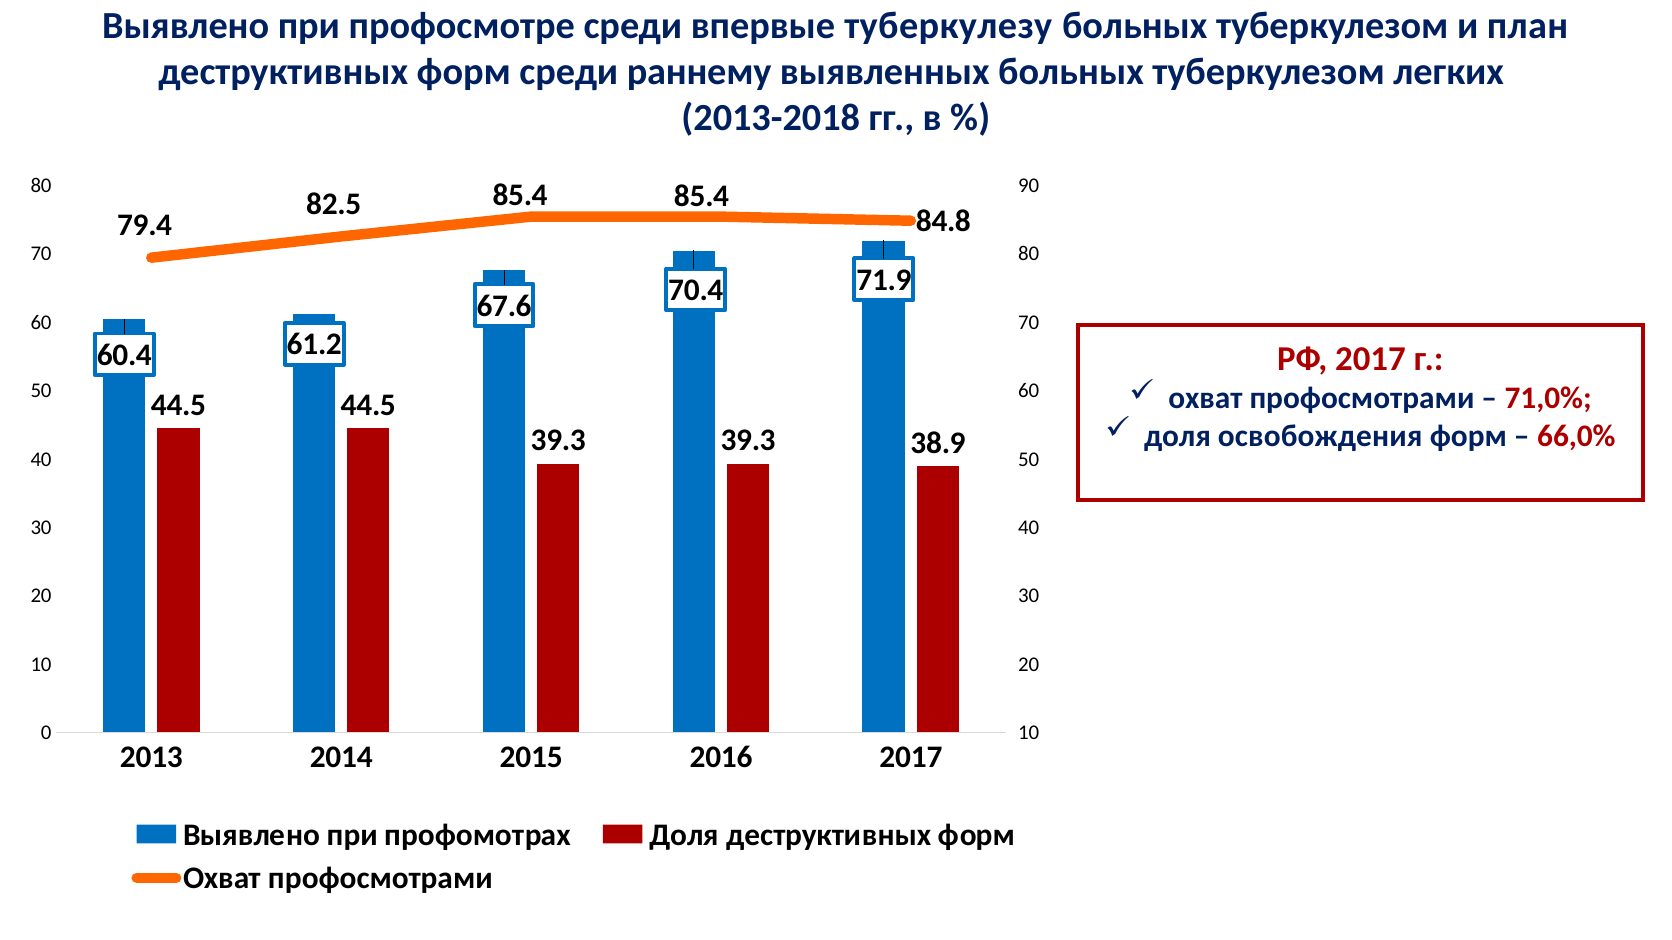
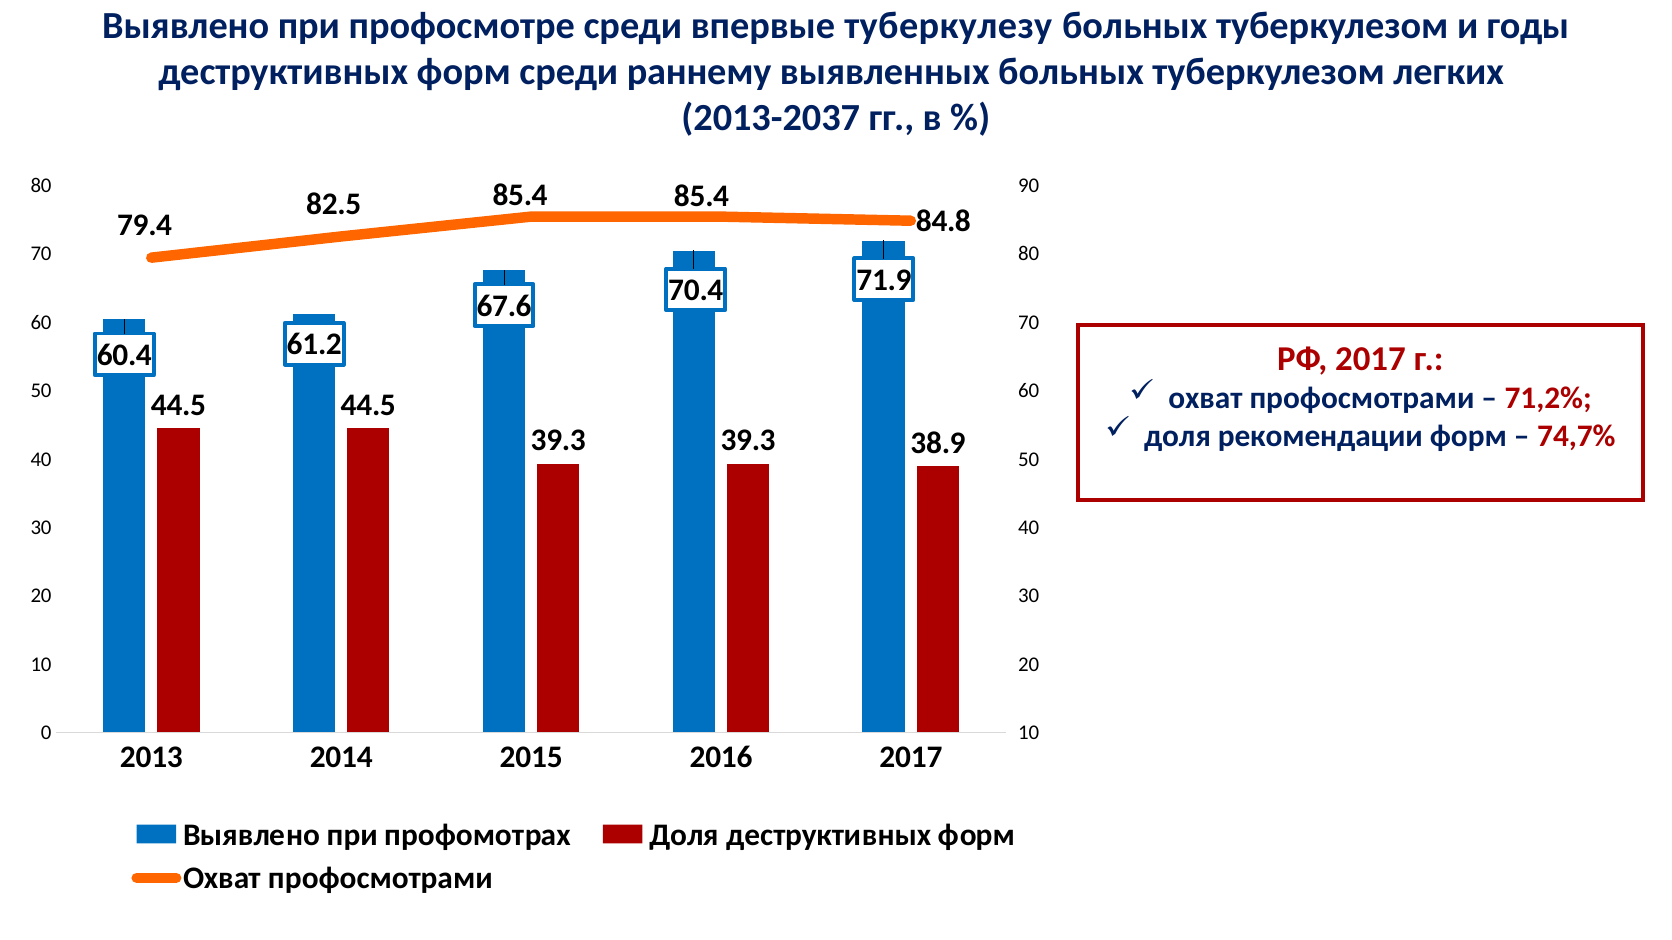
план: план -> годы (1528, 26)
2013-2018: 2013-2018 -> 2013-2037 (771, 118)
71,0%: 71,0% -> 71,2% (1548, 398)
освобождения: освобождения -> рекомендации (1320, 436)
66,0%: 66,0% -> 74,7% (1576, 436)
